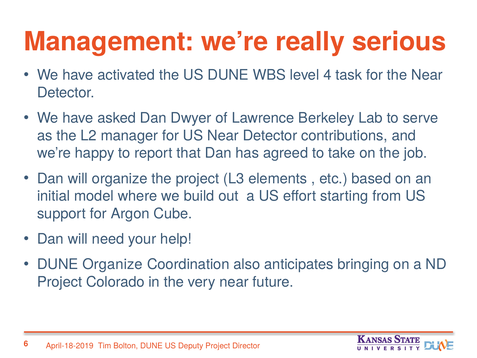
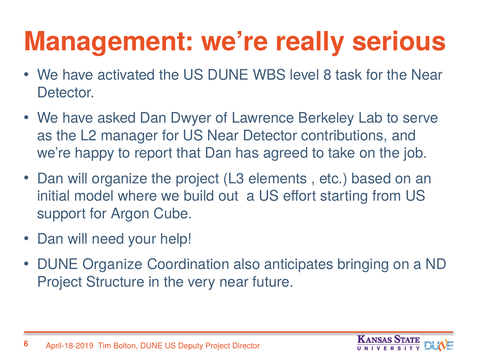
4: 4 -> 8 (327, 75)
Colorado: Colorado -> Structure (115, 282)
